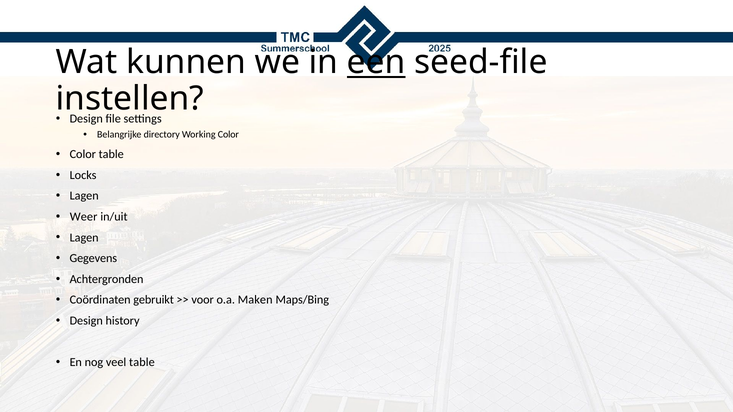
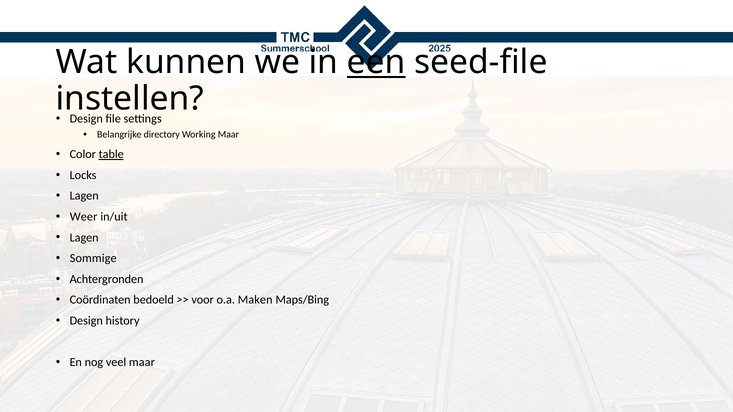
Working Color: Color -> Maar (228, 135)
table underline: none -> present (111, 154)
Gegevens: Gegevens -> Sommige (93, 258)
gebruikt: gebruikt -> bedoeld (154, 300)
veel table: table -> maar (142, 363)
